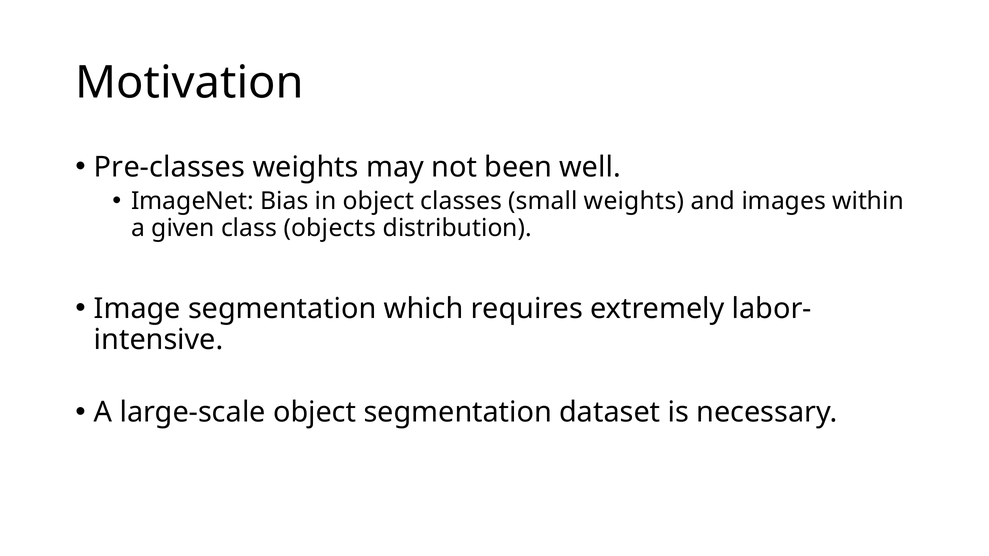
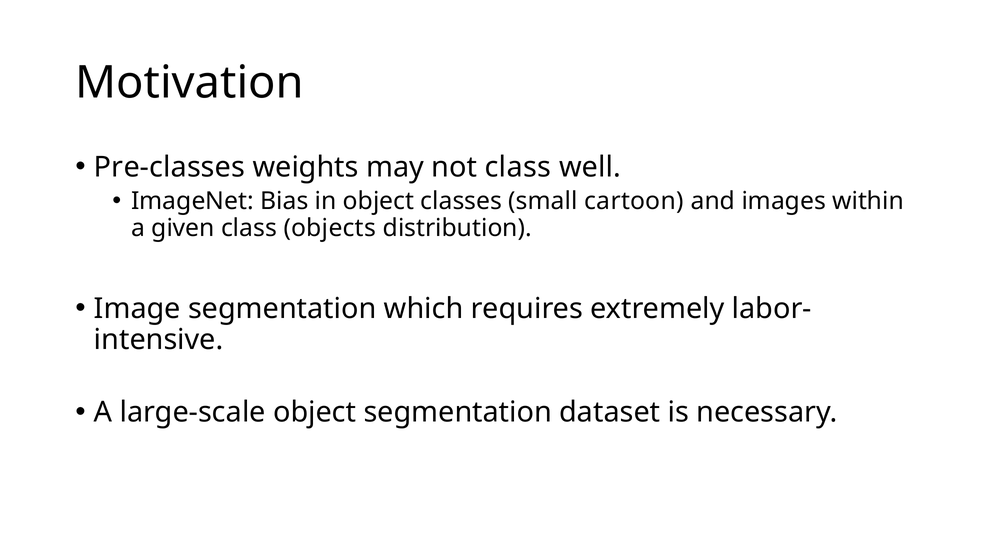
not been: been -> class (518, 167)
small weights: weights -> cartoon (634, 201)
